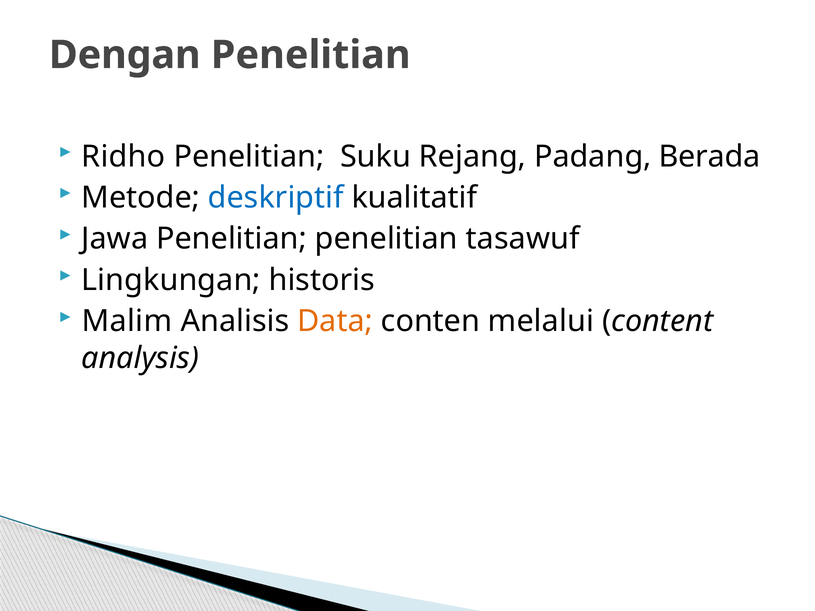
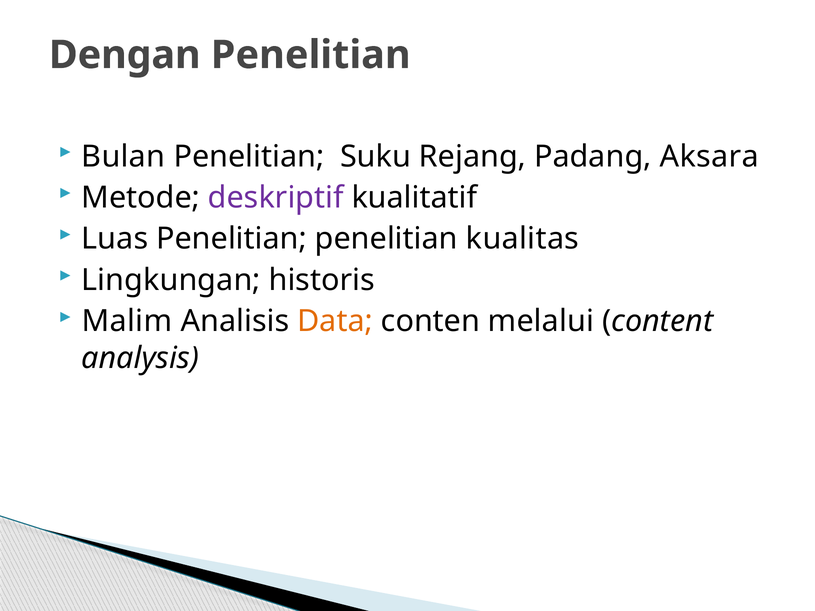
Ridho: Ridho -> Bulan (123, 157)
Berada: Berada -> Aksara (709, 157)
deskriptif colour: blue -> purple (276, 198)
Jawa: Jawa -> Luas (115, 239)
tasawuf: tasawuf -> kualitas (523, 239)
